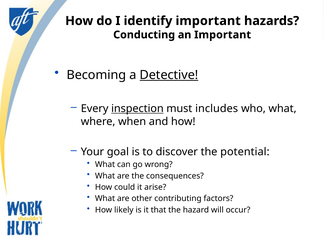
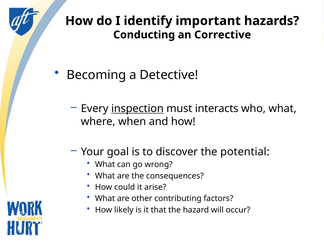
an Important: Important -> Corrective (223, 35)
Detective underline: present -> none (169, 75)
includes: includes -> interacts (217, 109)
